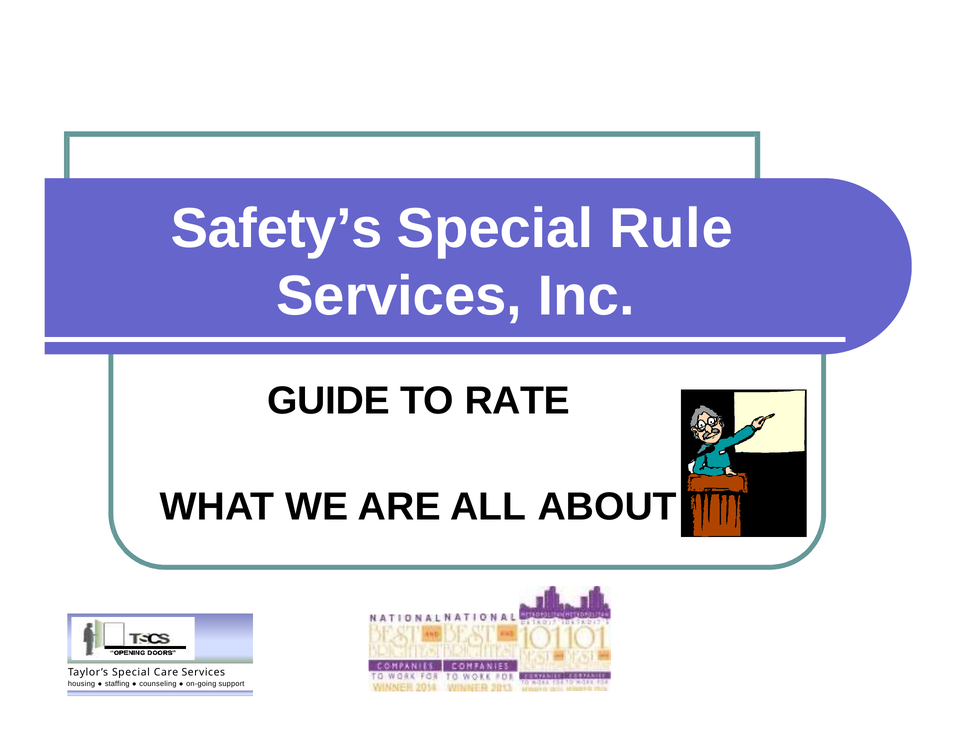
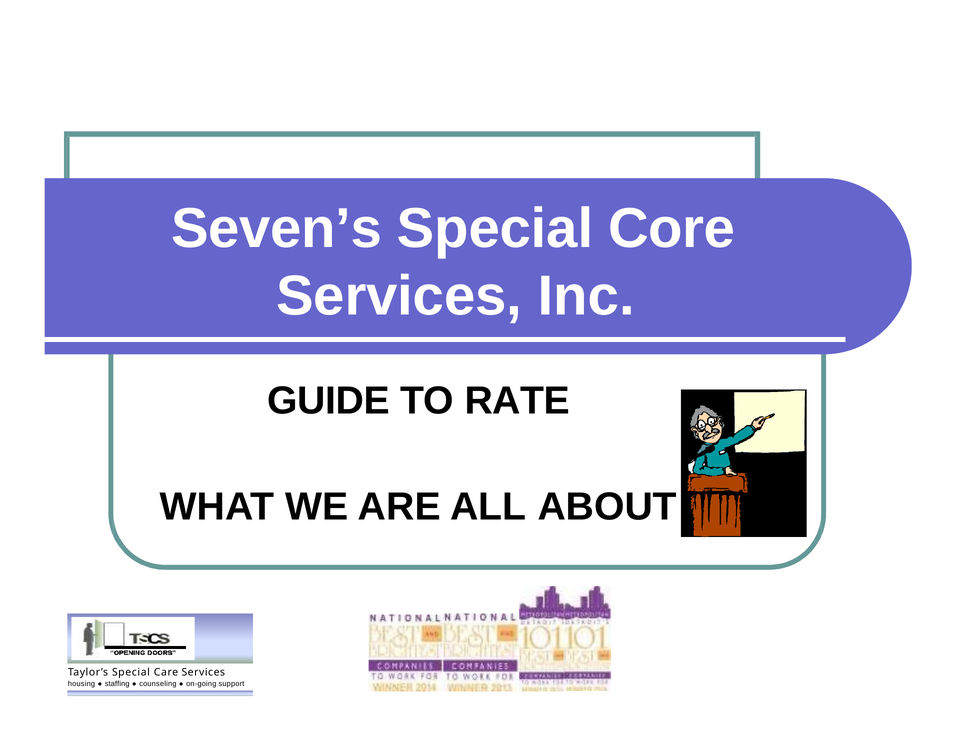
Safety’s: Safety’s -> Seven’s (276, 229)
Rule: Rule -> Core (672, 229)
